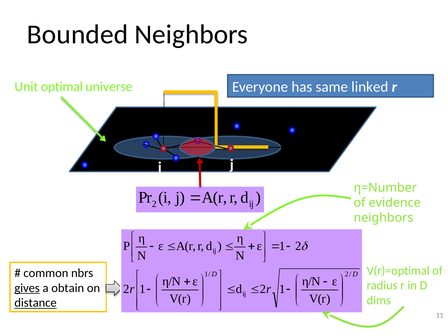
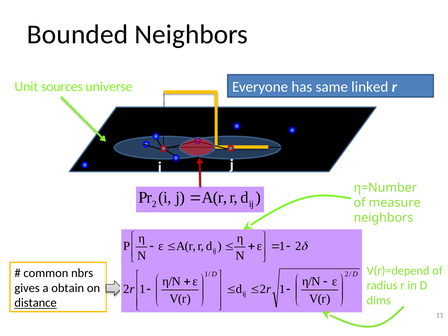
optimal: optimal -> sources (62, 87)
evidence: evidence -> measure (395, 203)
V(r)=optimal: V(r)=optimal -> V(r)=depend (398, 271)
gives underline: present -> none (27, 288)
